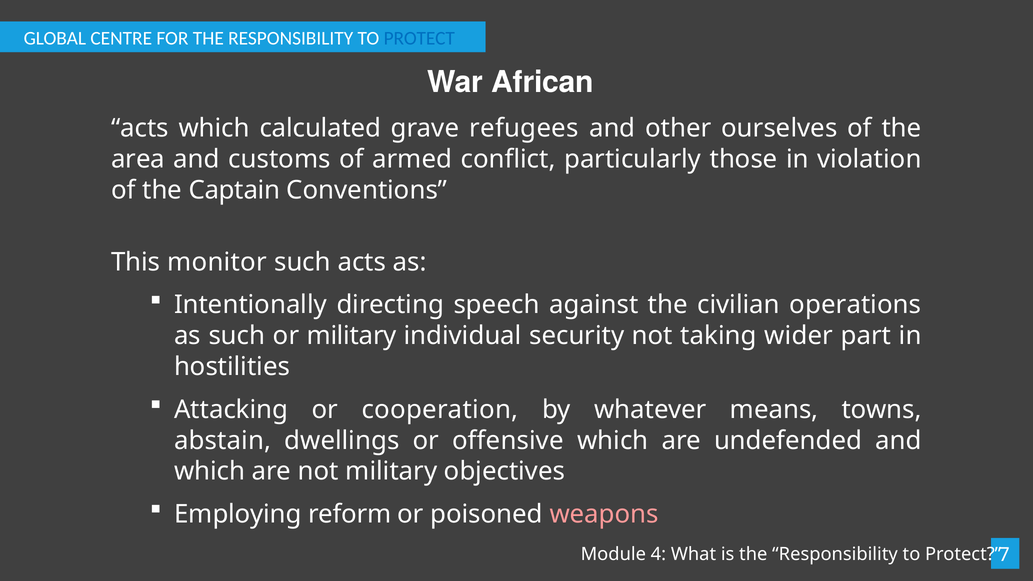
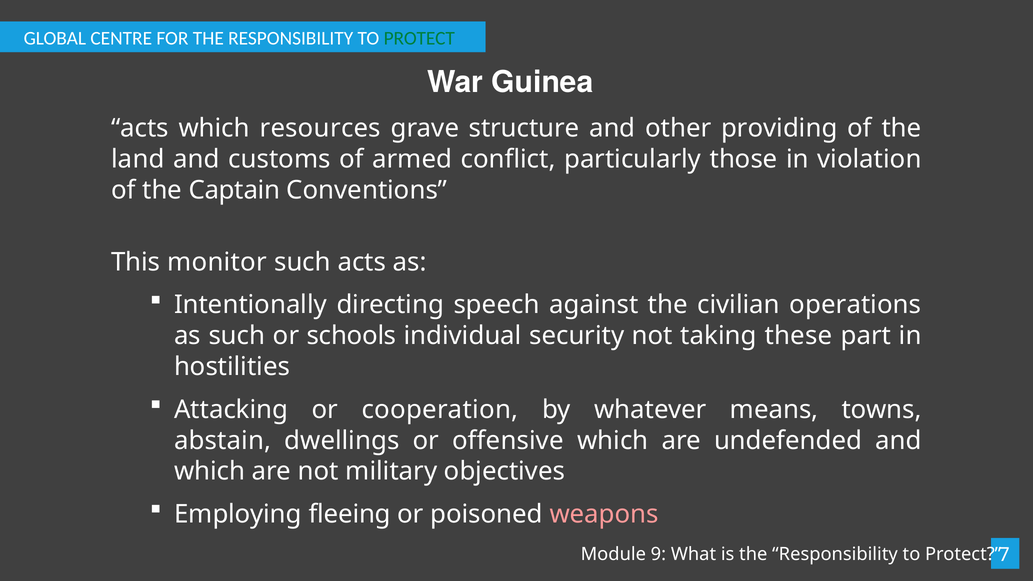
PROTECT colour: blue -> green (419, 38)
African: African -> Guinea (542, 82)
calculated: calculated -> resources (320, 128)
refugees: refugees -> structure (524, 128)
ourselves: ourselves -> providing (779, 128)
area: area -> land (138, 159)
or military: military -> schools (352, 336)
wider: wider -> these (799, 336)
reform: reform -> fleeing (350, 514)
4: 4 -> 9 (658, 554)
